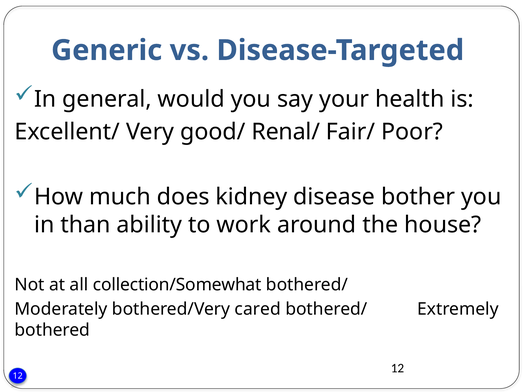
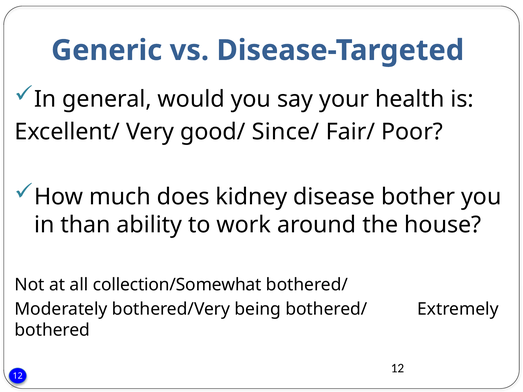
Renal/: Renal/ -> Since/ (286, 132)
cared: cared -> being (258, 309)
